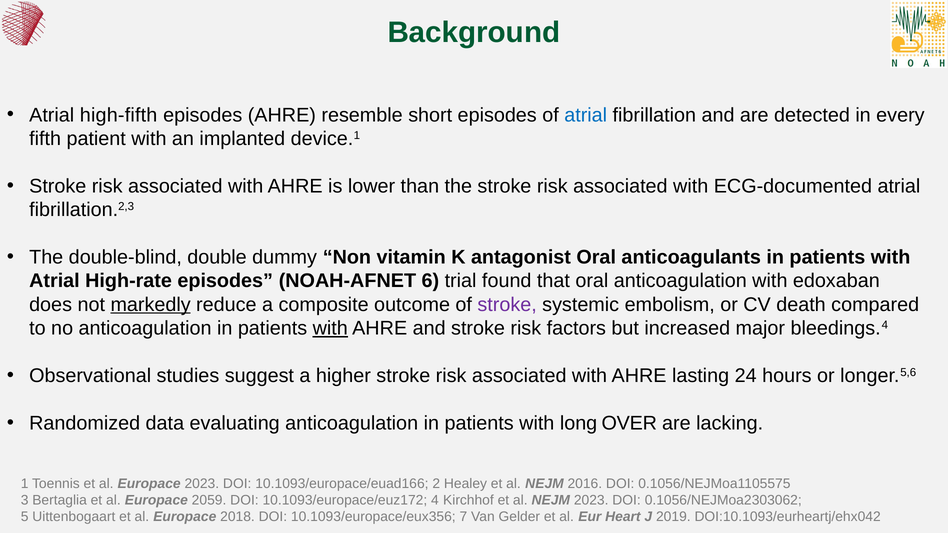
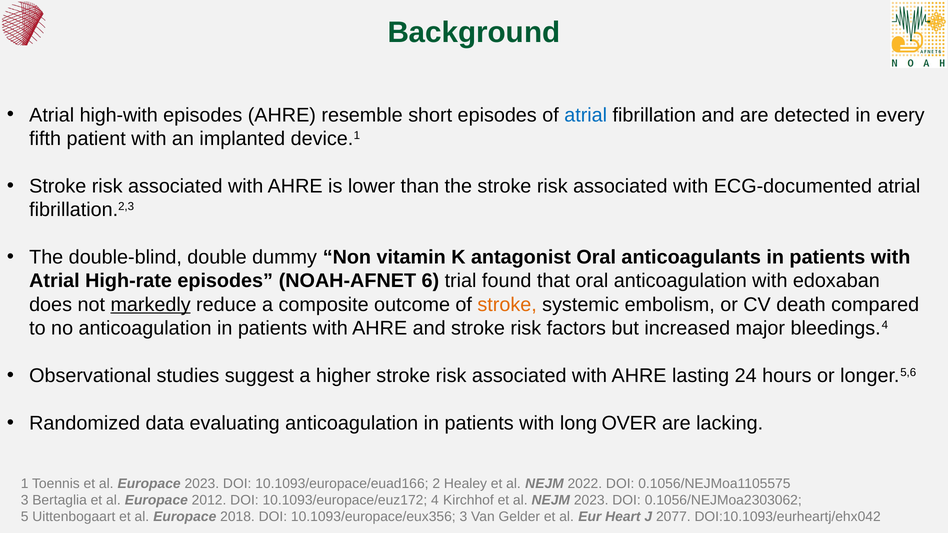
high-fifth: high-fifth -> high-with (119, 115)
stroke colour: purple -> orange (507, 305)
with underline: present -> none (330, 328)
2016: 2016 -> 2022 (585, 484)
2059: 2059 -> 2012 (209, 500)
10.1093/europace/eux356 7: 7 -> 3 (463, 517)
2019: 2019 -> 2077 (673, 517)
